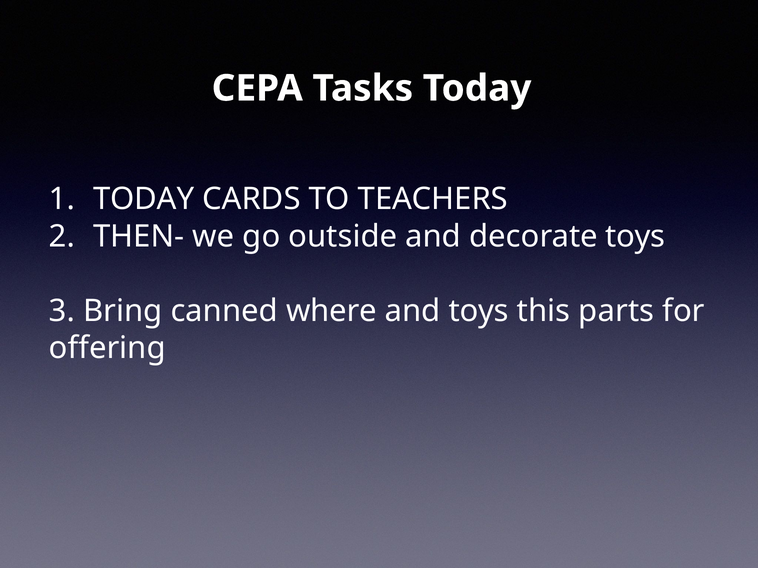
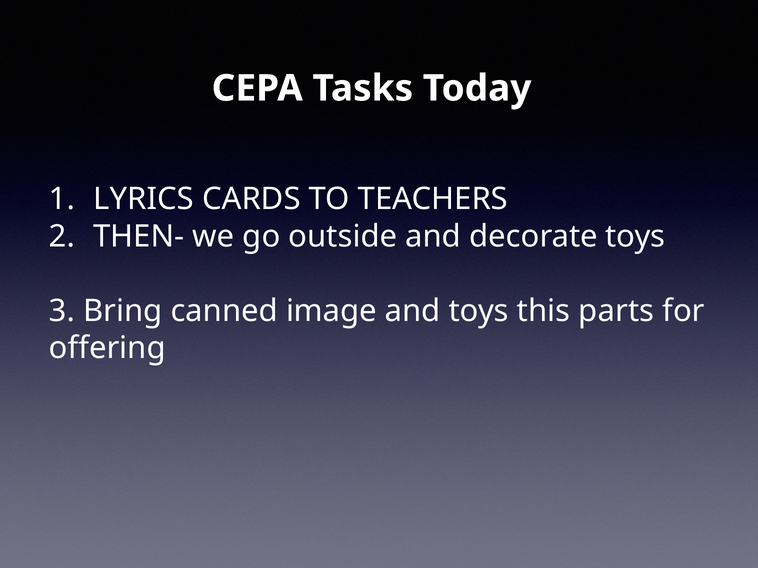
TODAY: TODAY -> LYRICS (144, 199)
where: where -> image (331, 311)
